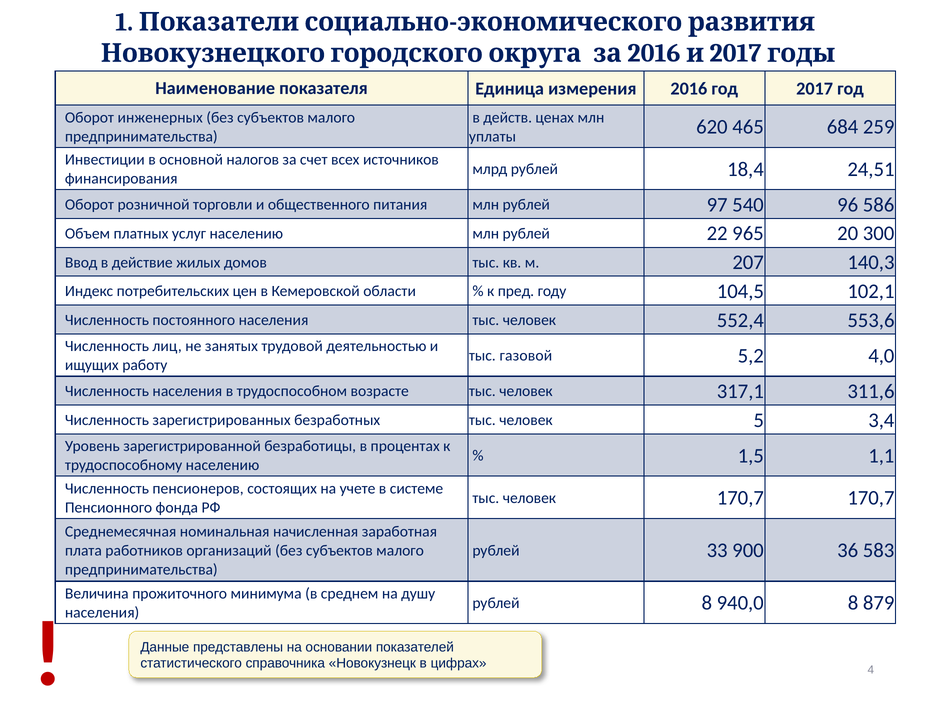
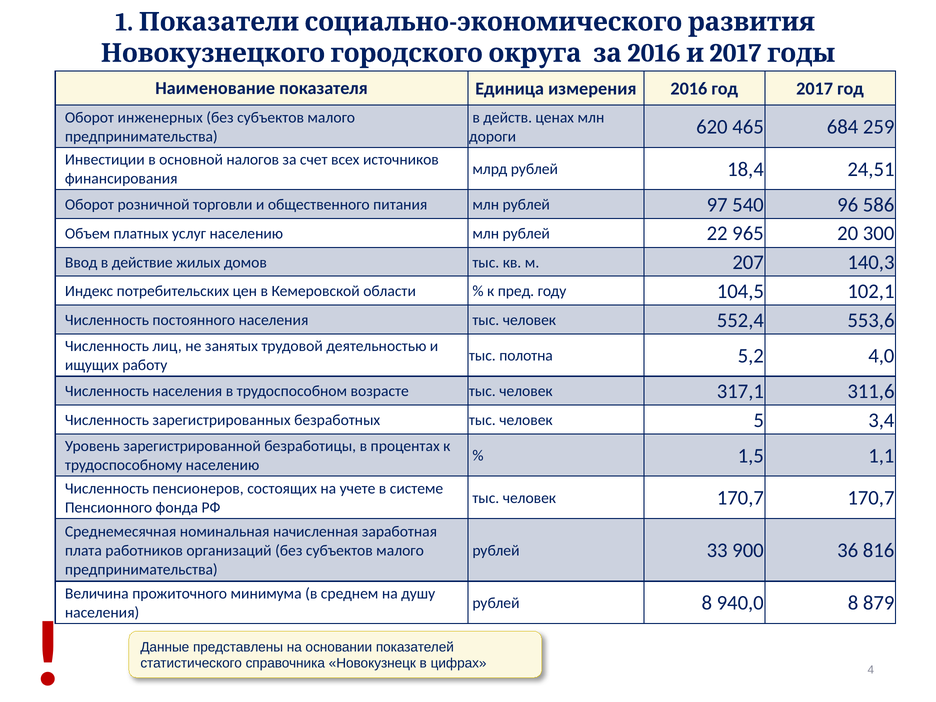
уплаты: уплаты -> дороги (493, 136)
газовой: газовой -> полотна (526, 356)
583: 583 -> 816 (879, 551)
